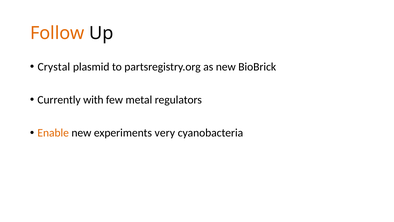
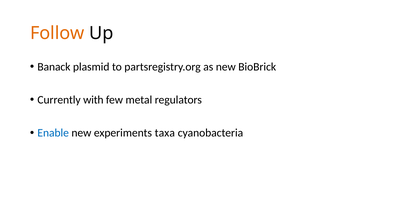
Crystal: Crystal -> Banack (54, 67)
Enable colour: orange -> blue (53, 133)
very: very -> taxa (165, 133)
